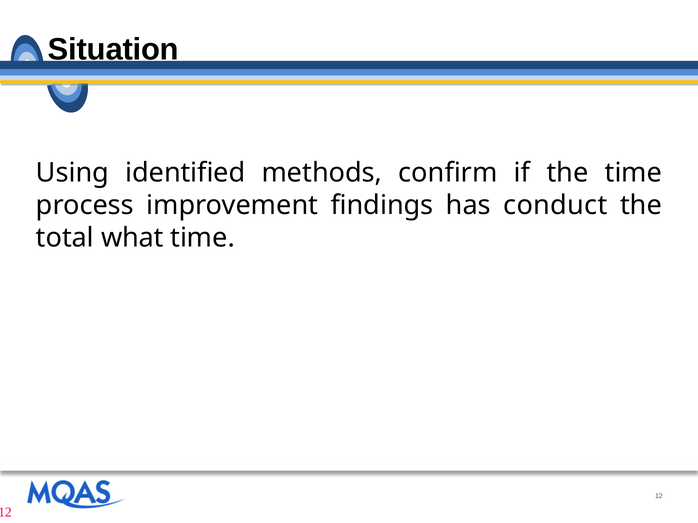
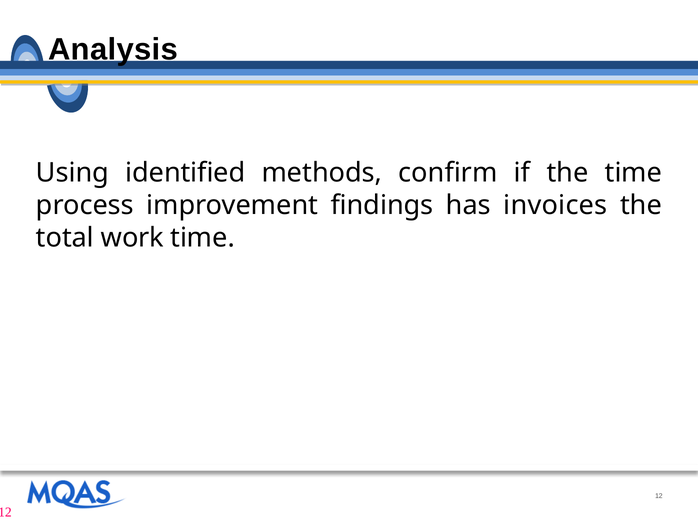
Situation: Situation -> Analysis (113, 50)
conduct: conduct -> invoices (555, 205)
what: what -> work (132, 238)
